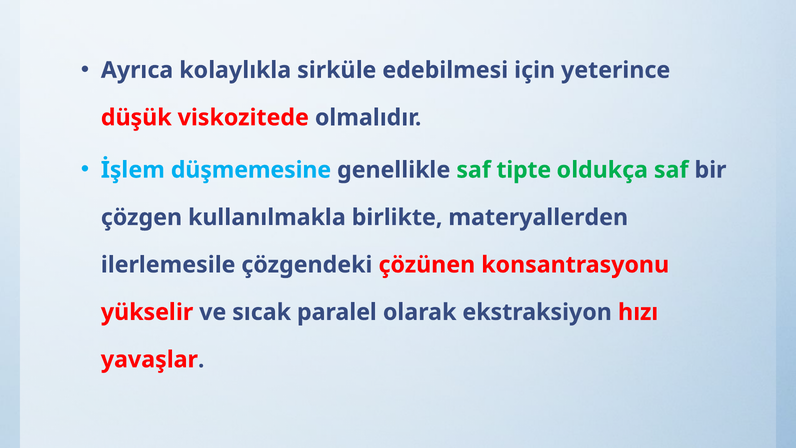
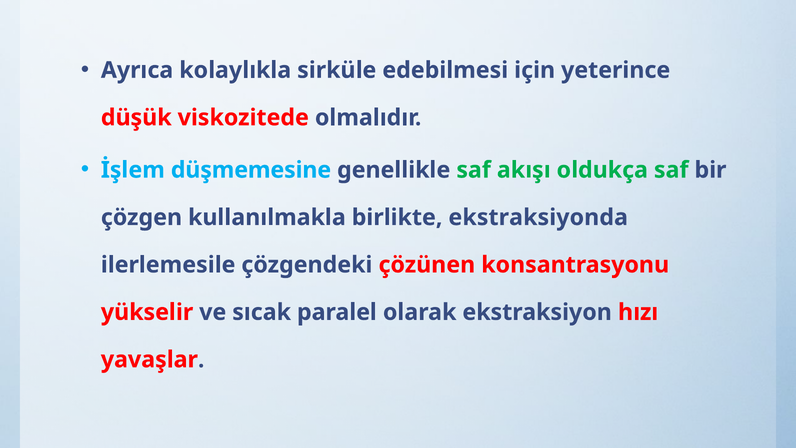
tipte: tipte -> akışı (524, 170)
materyallerden: materyallerden -> ekstraksiyonda (538, 217)
